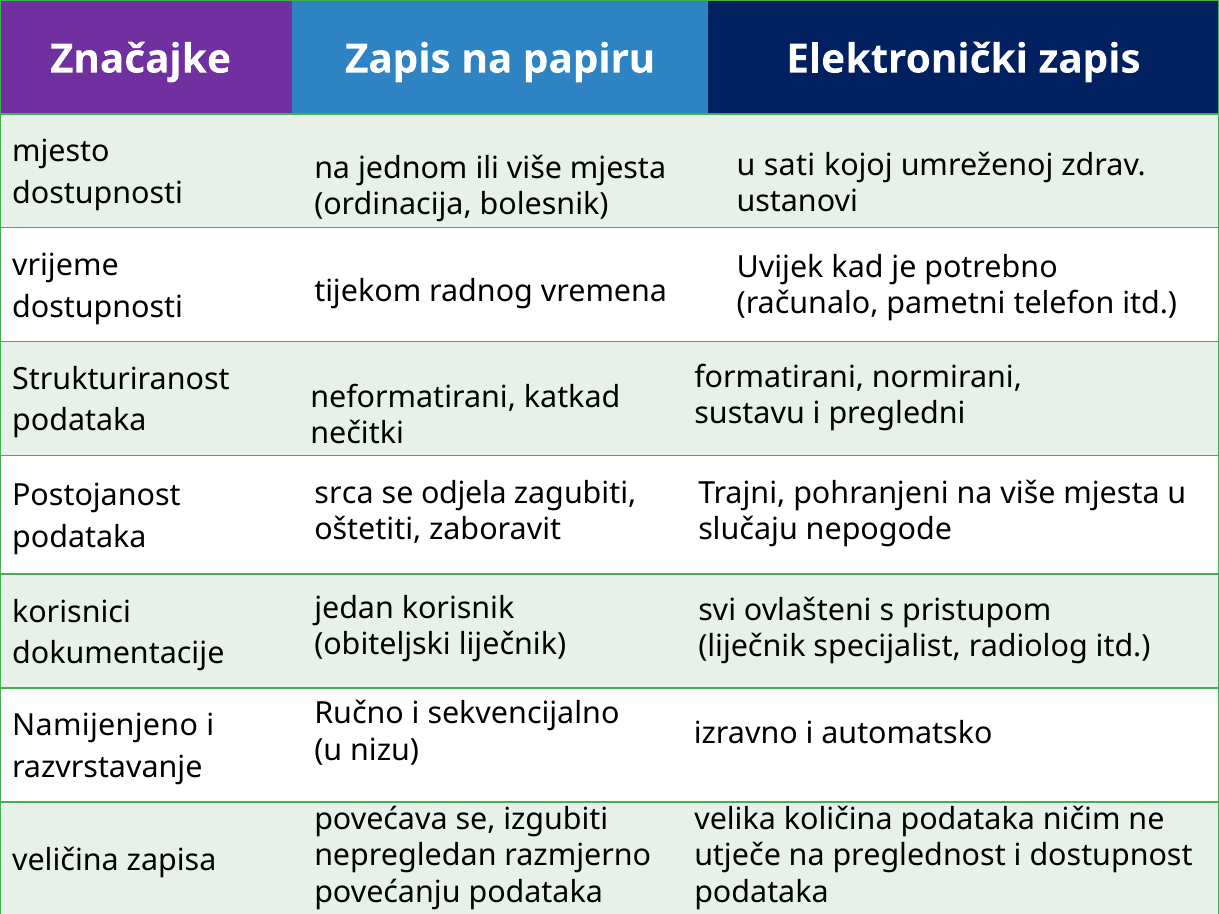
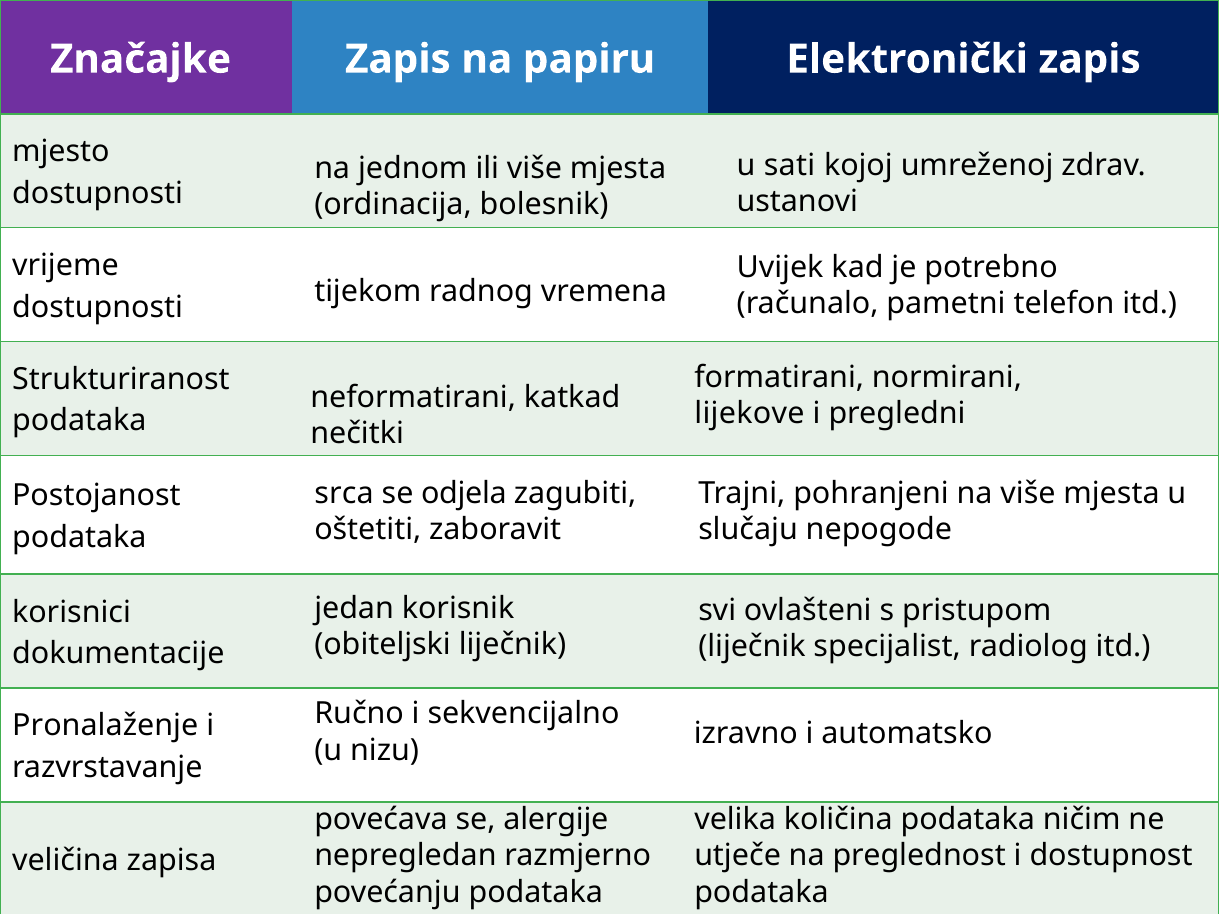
sustavu: sustavu -> lijekove (749, 414)
Namijenjeno: Namijenjeno -> Pronalaženje (105, 726)
izgubiti: izgubiti -> alergije (556, 819)
